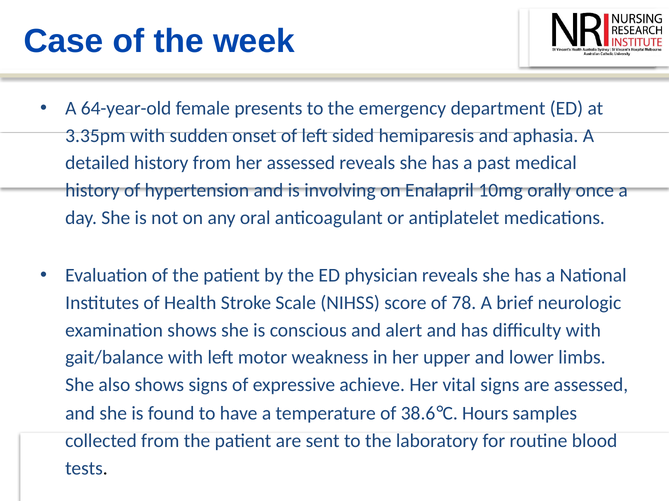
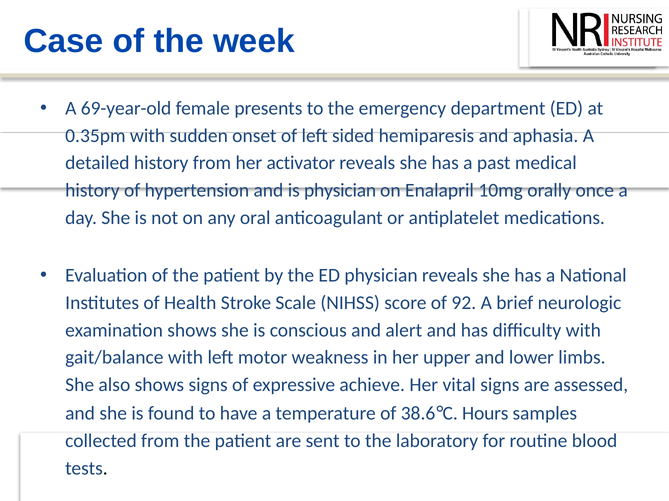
64-year-old: 64-year-old -> 69-year-old (126, 109)
3.35pm: 3.35pm -> 0.35pm (95, 136)
her assessed: assessed -> activator (301, 163)
is involving: involving -> physician (340, 191)
78: 78 -> 92 (464, 303)
